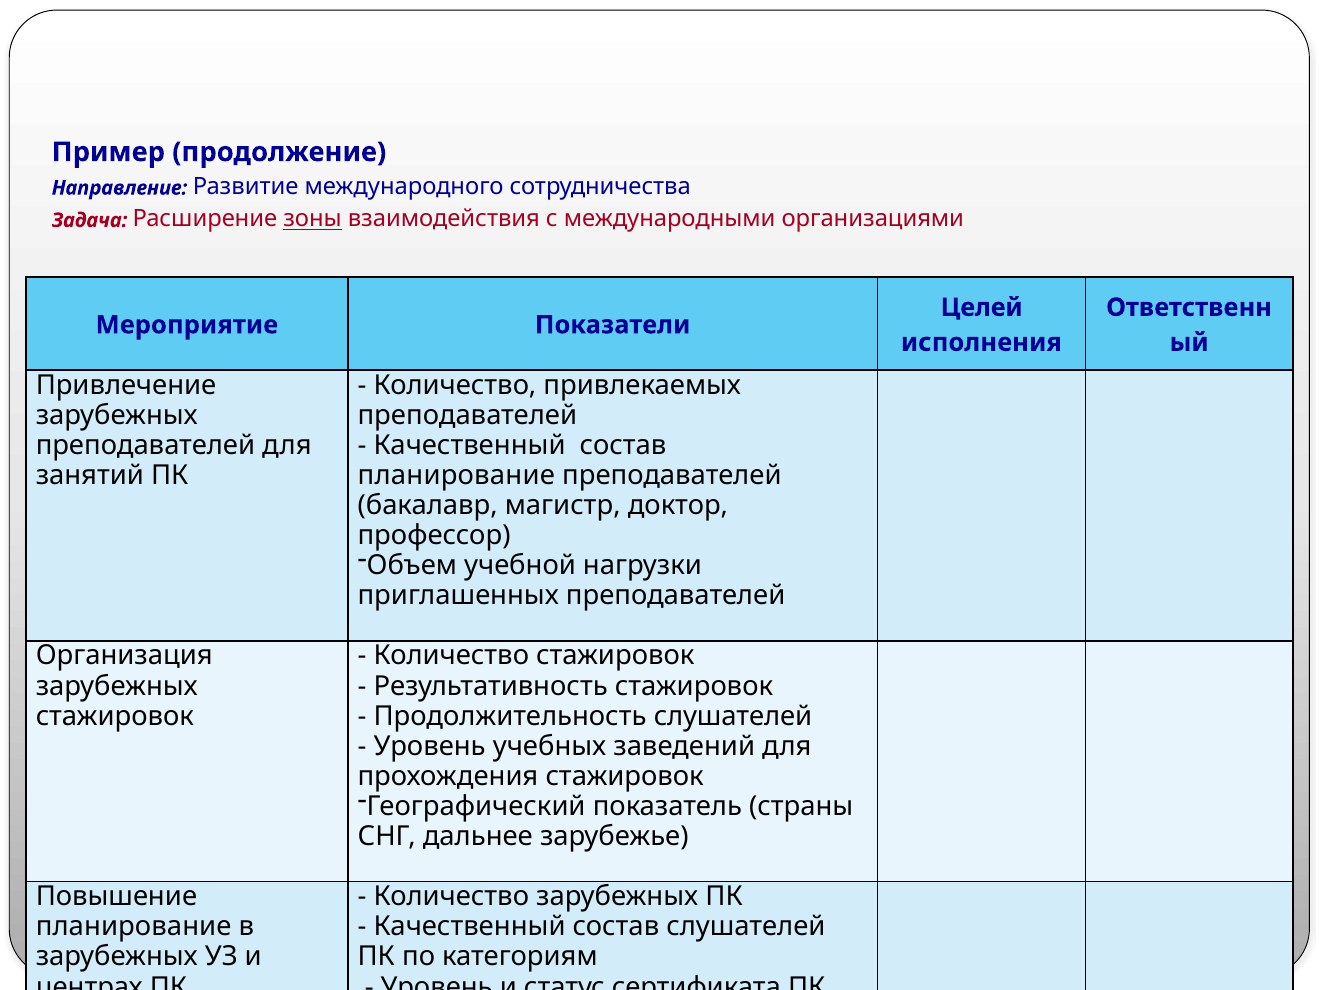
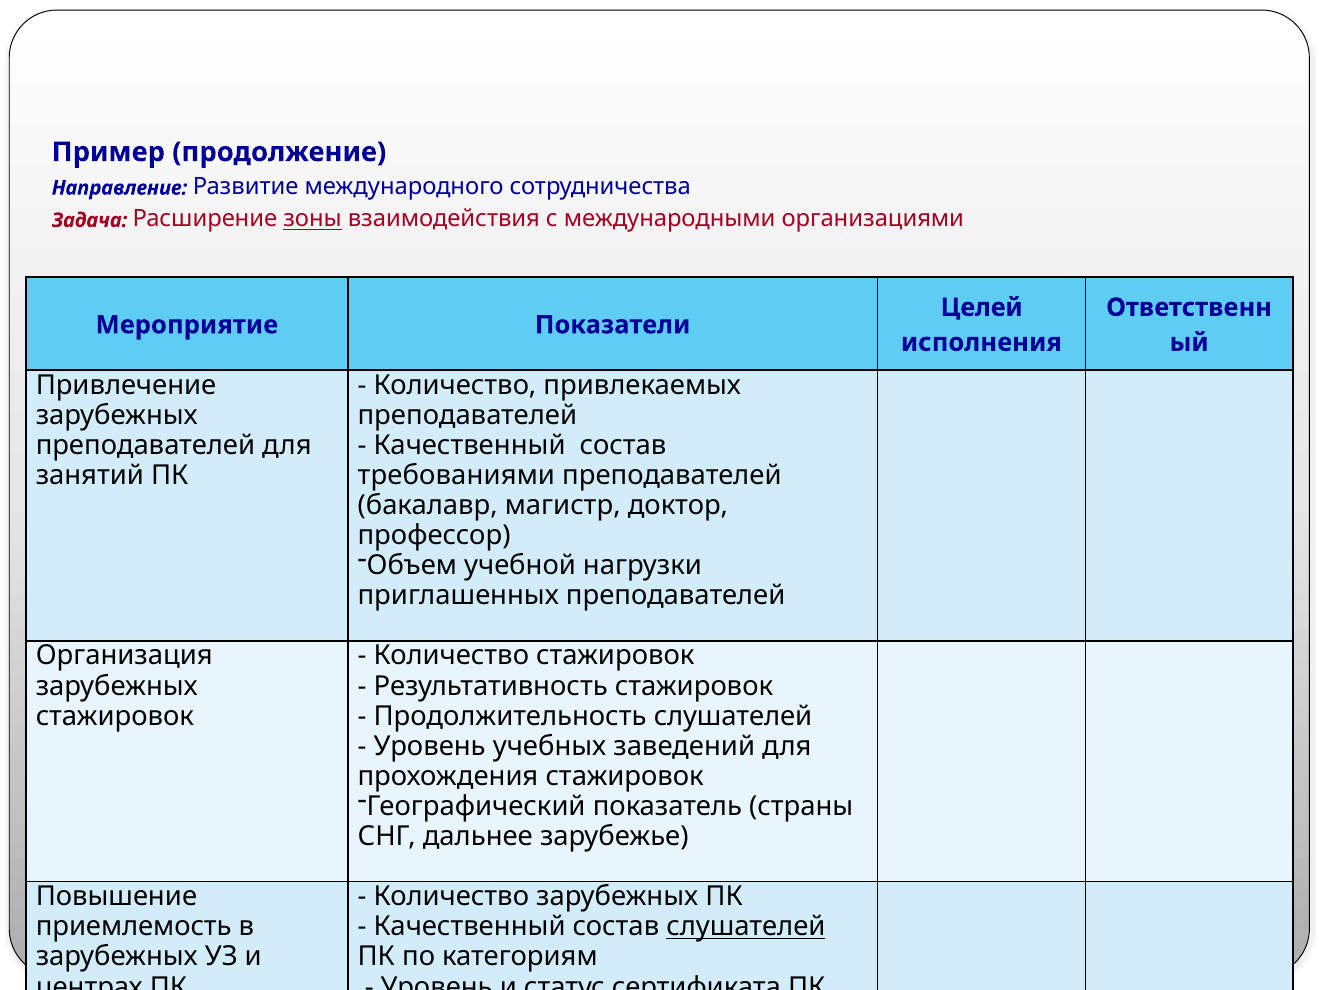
планирование: планирование -> требованиями (456, 475)
планирование: планирование -> приемлемость (134, 926)
слушателей underline: none -> present (746, 926)
